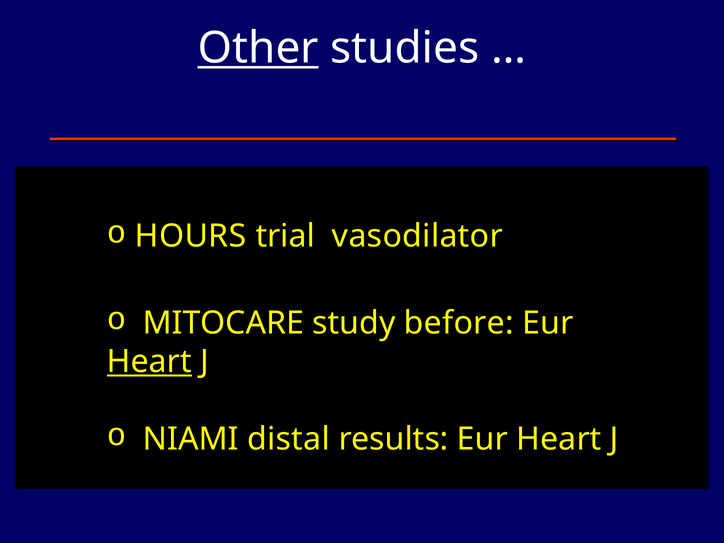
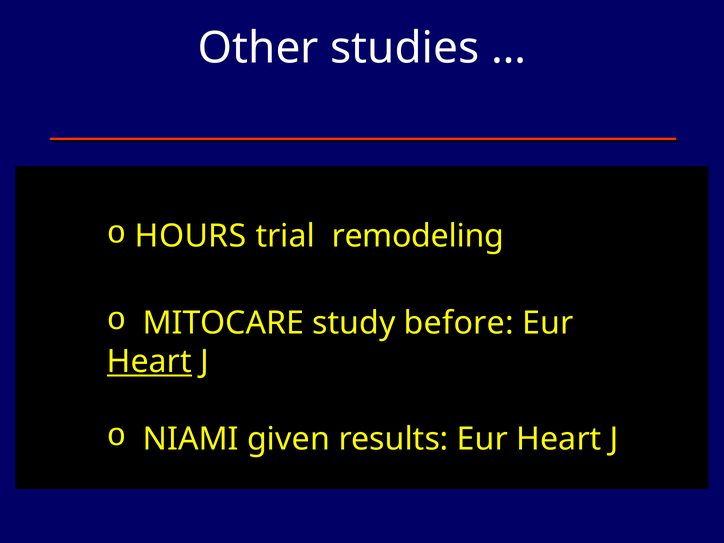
Other underline: present -> none (258, 48)
vasodilator: vasodilator -> remodeling (418, 236)
distal: distal -> given (289, 439)
